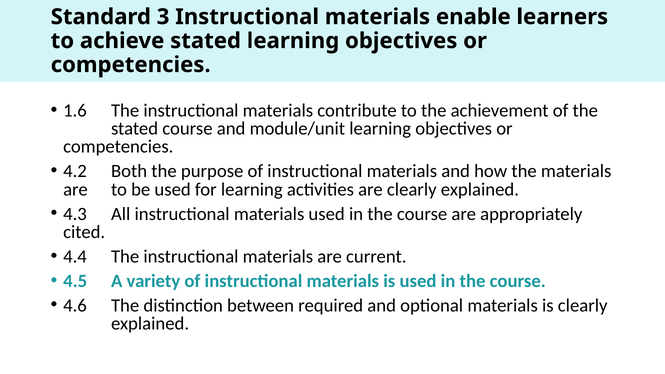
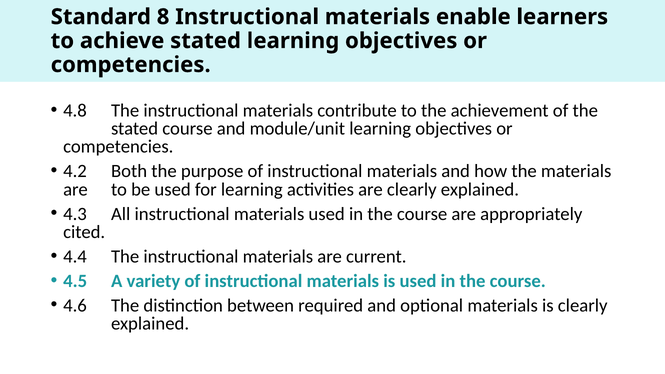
3: 3 -> 8 (163, 17)
1.6: 1.6 -> 4.8 (75, 110)
